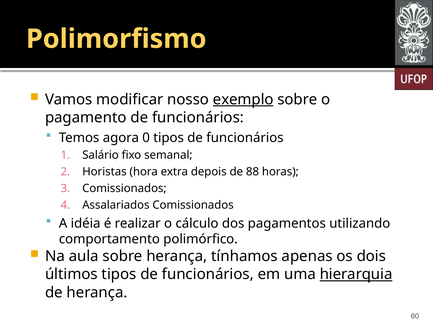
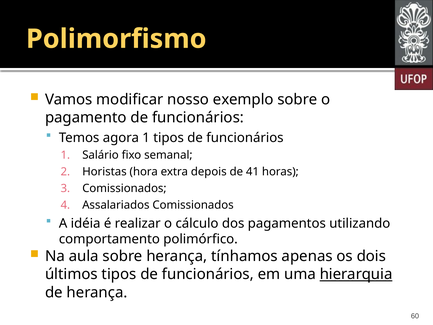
exemplo underline: present -> none (243, 99)
agora 0: 0 -> 1 (146, 138)
88: 88 -> 41 (253, 172)
